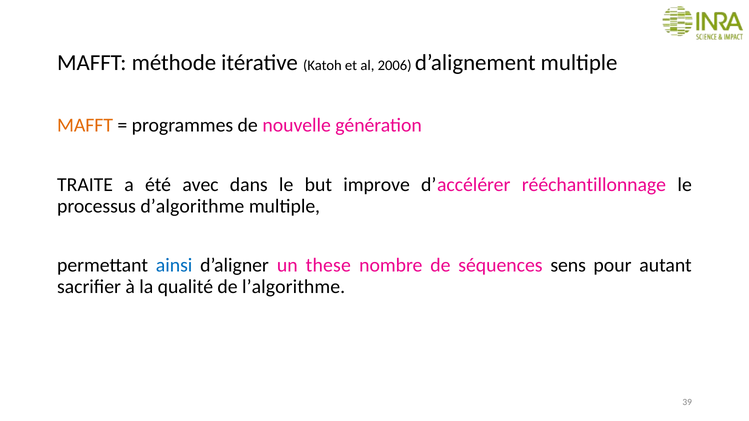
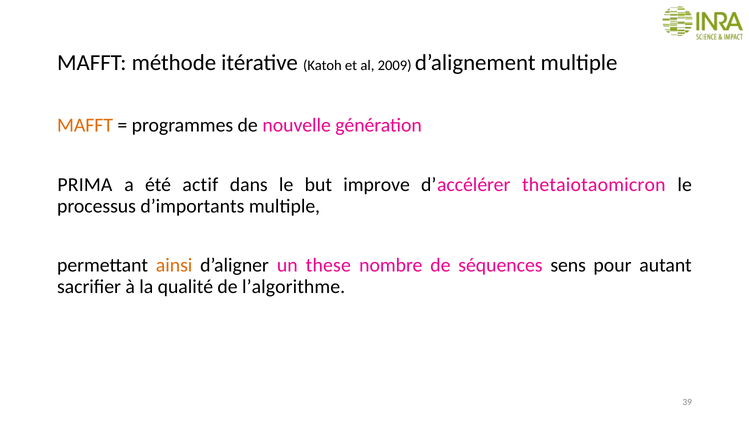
2006: 2006 -> 2009 (395, 66)
TRAITE: TRAITE -> PRIMA (85, 185)
avec: avec -> actif (200, 185)
rééchantillonnage: rééchantillonnage -> thetaiotaomicron (594, 185)
d’algorithme: d’algorithme -> d’importants (192, 206)
ainsi colour: blue -> orange (174, 265)
